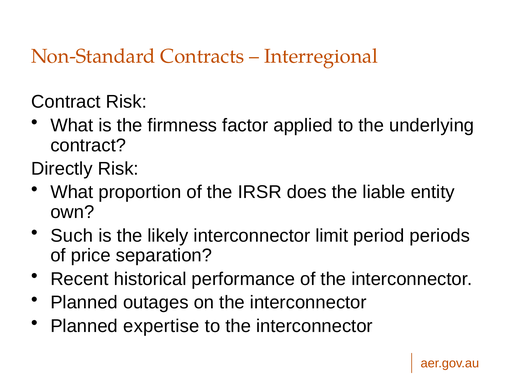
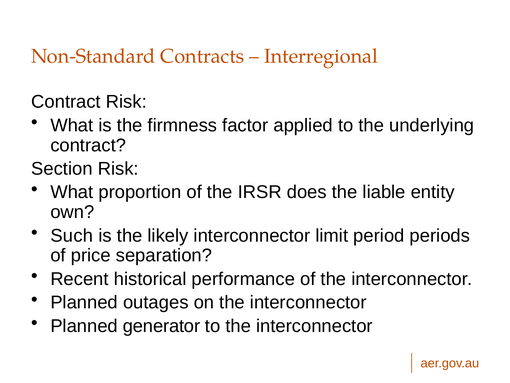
Directly: Directly -> Section (62, 169)
expertise: expertise -> generator (162, 326)
